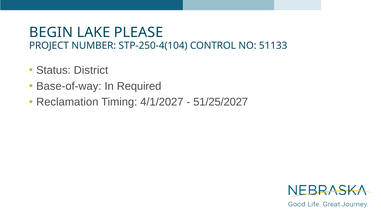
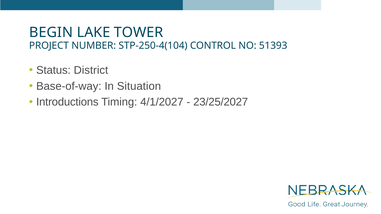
PLEASE: PLEASE -> TOWER (139, 33)
51133: 51133 -> 51393 (273, 46)
Required: Required -> Situation (139, 86)
Reclamation: Reclamation -> Introductions (67, 102)
51/25/2027: 51/25/2027 -> 23/25/2027 (221, 102)
